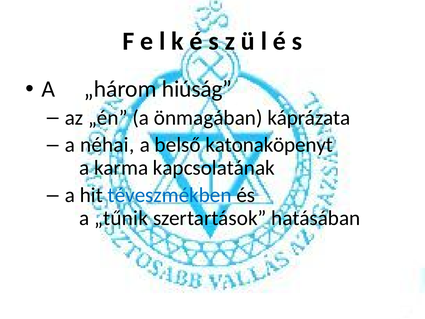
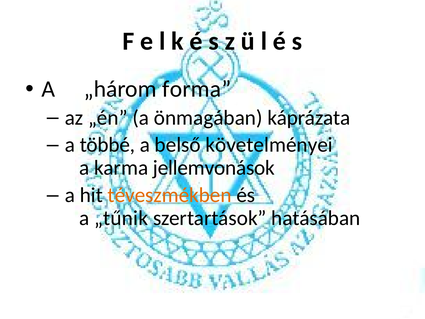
hiúság: hiúság -> forma (197, 89)
néhai: néhai -> többé (107, 145)
katonaköpenyt: katonaköpenyt -> követelményei (269, 145)
kapcsolatának: kapcsolatának -> jellemvonások (214, 168)
téveszmékben colour: blue -> orange (170, 195)
